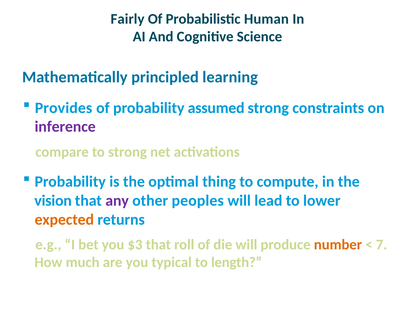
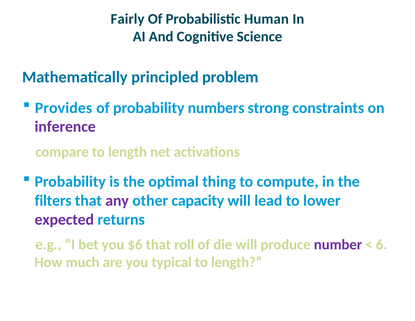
learning: learning -> problem (230, 77)
assumed: assumed -> numbers (216, 108)
compare to strong: strong -> length (128, 152)
vision: vision -> filters (53, 200)
peoples: peoples -> capacity (198, 200)
expected colour: orange -> purple (64, 219)
$3: $3 -> $6 (135, 244)
number colour: orange -> purple (338, 244)
7: 7 -> 6 (382, 244)
